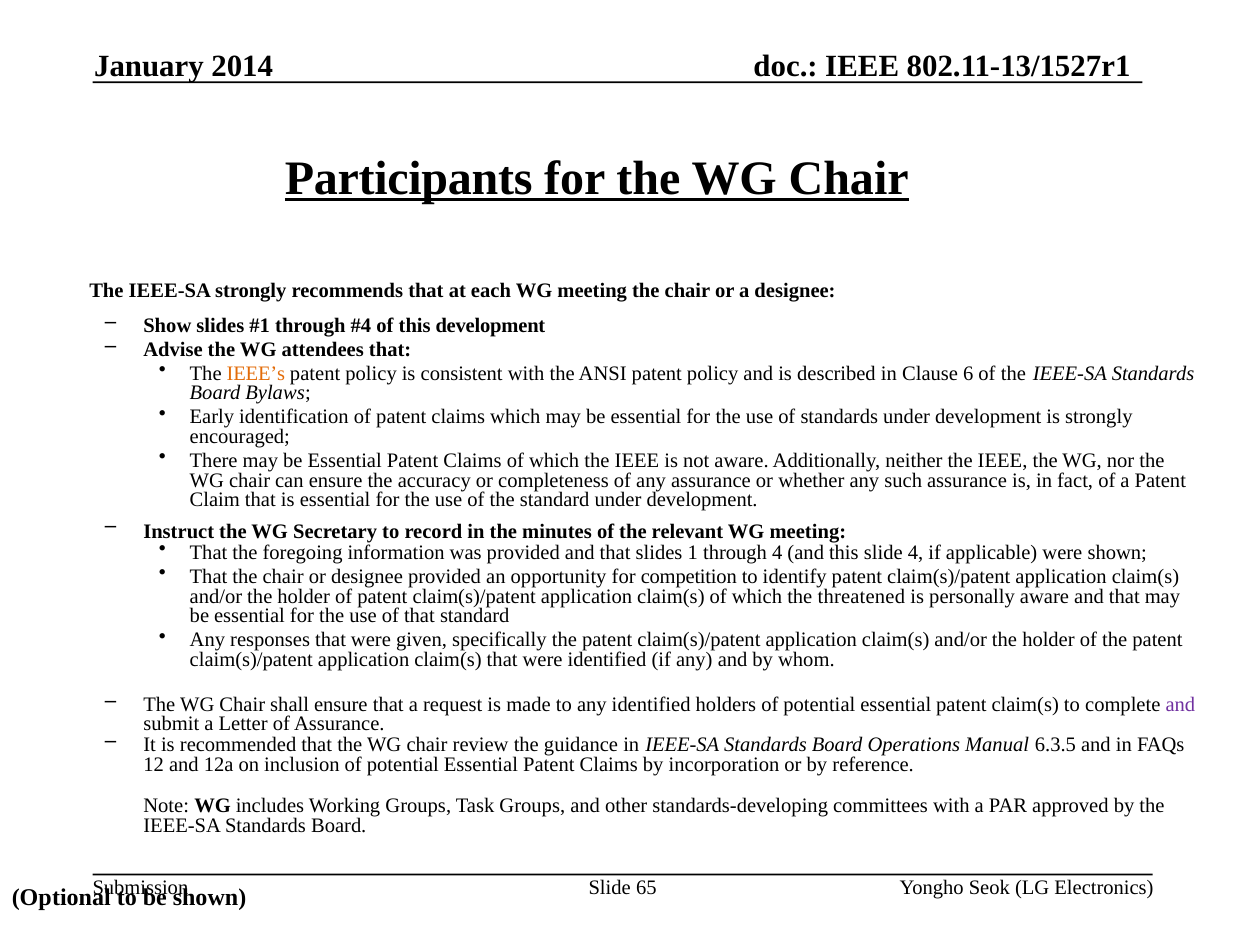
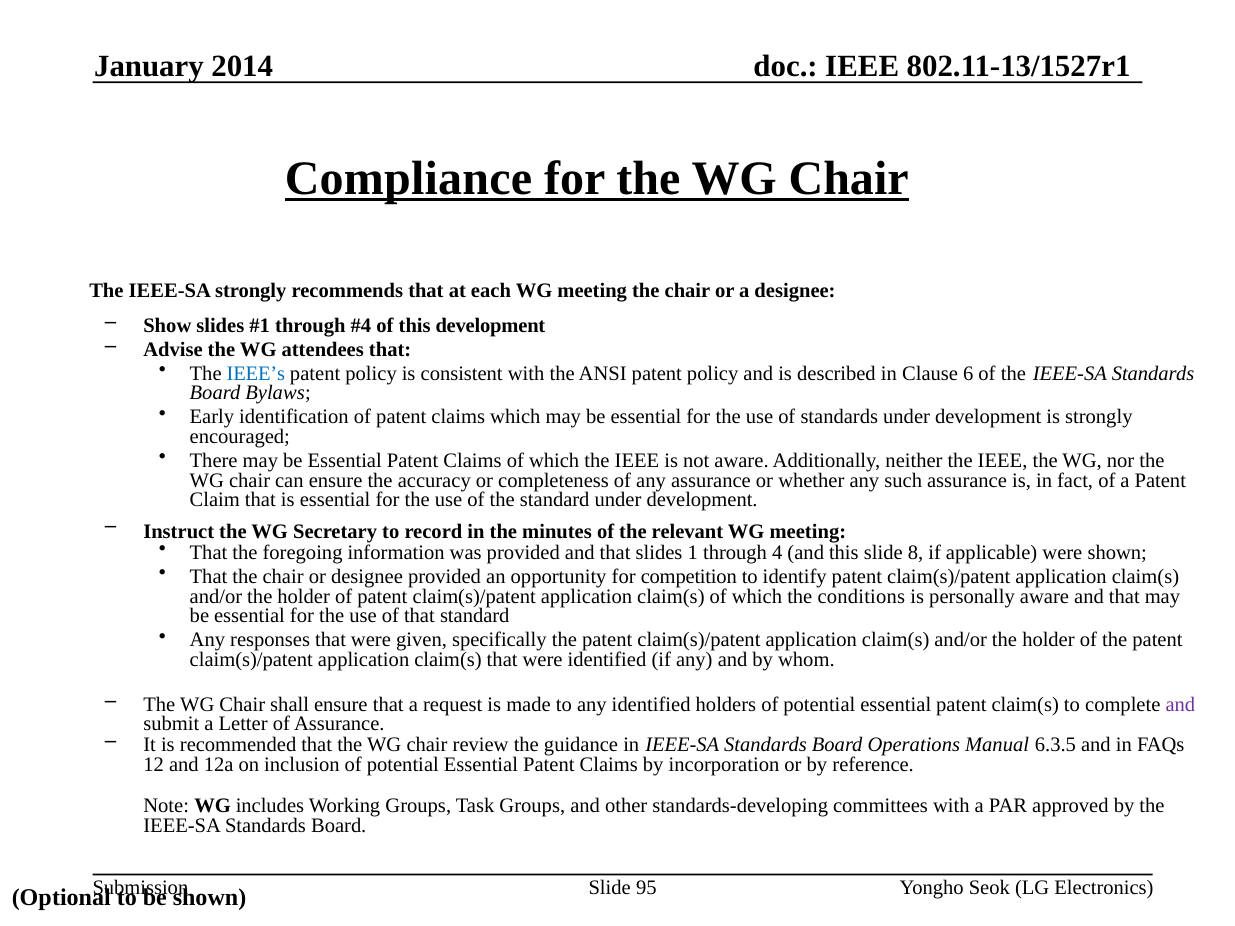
Participants: Participants -> Compliance (408, 178)
IEEE’s colour: orange -> blue (256, 373)
slide 4: 4 -> 8 (916, 553)
threatened: threatened -> conditions (861, 596)
65: 65 -> 95 (646, 888)
